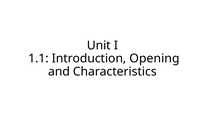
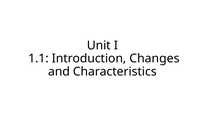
Opening: Opening -> Changes (154, 58)
